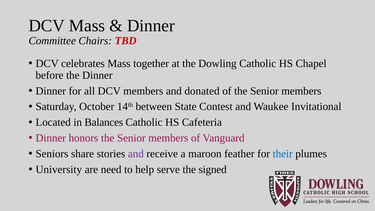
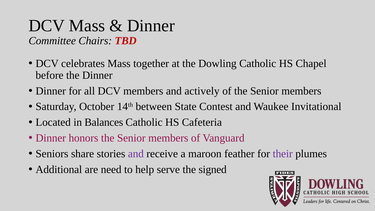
donated: donated -> actively (202, 91)
their colour: blue -> purple (283, 154)
University: University -> Additional (59, 169)
